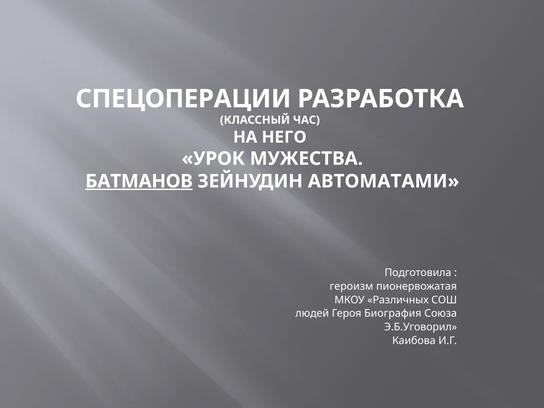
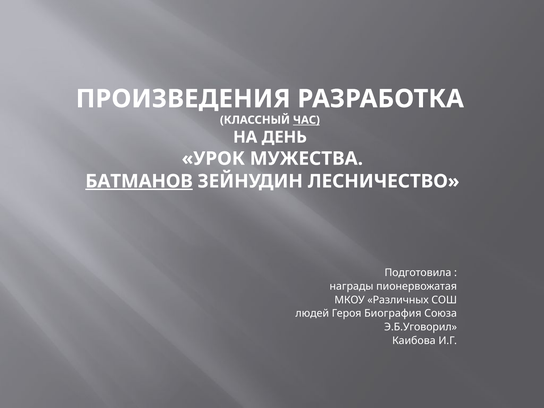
СПЕЦОПЕРАЦИИ: СПЕЦОПЕРАЦИИ -> ПРОИЗВЕДЕНИЯ (183, 99)
ЧАС underline: none -> present (306, 120)
НЕГО: НЕГО -> ДЕНЬ (284, 137)
АВТОМАТАМИ: АВТОМАТАМИ -> ЛЕСНИЧЕСТВО (384, 181)
героизм: героизм -> награды (352, 286)
